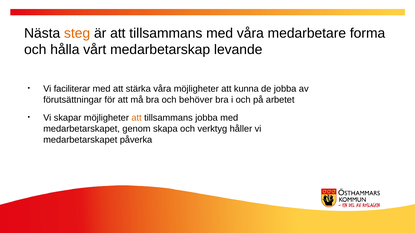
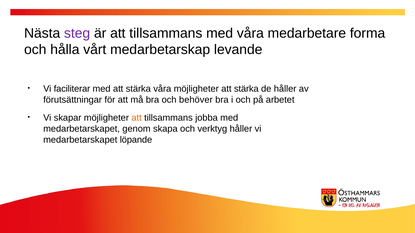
steg colour: orange -> purple (77, 33)
möjligheter att kunna: kunna -> stärka (246, 89)
de jobba: jobba -> håller (285, 89)
påverka: påverka -> löpande (136, 140)
